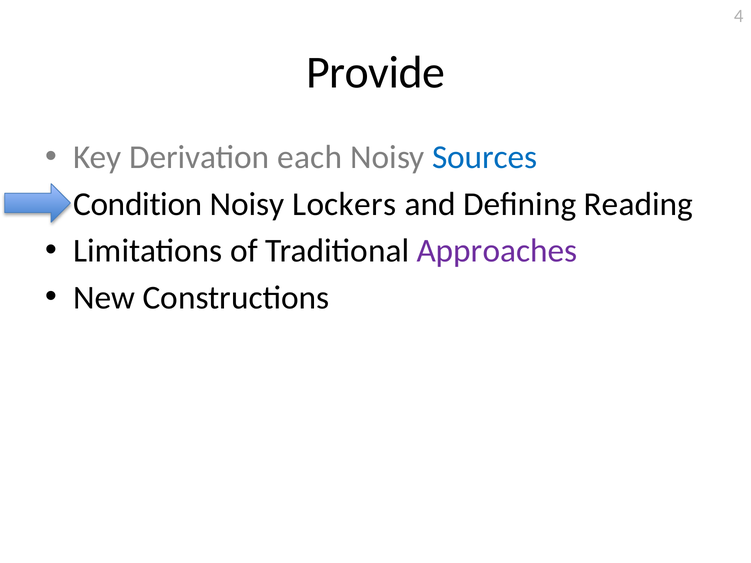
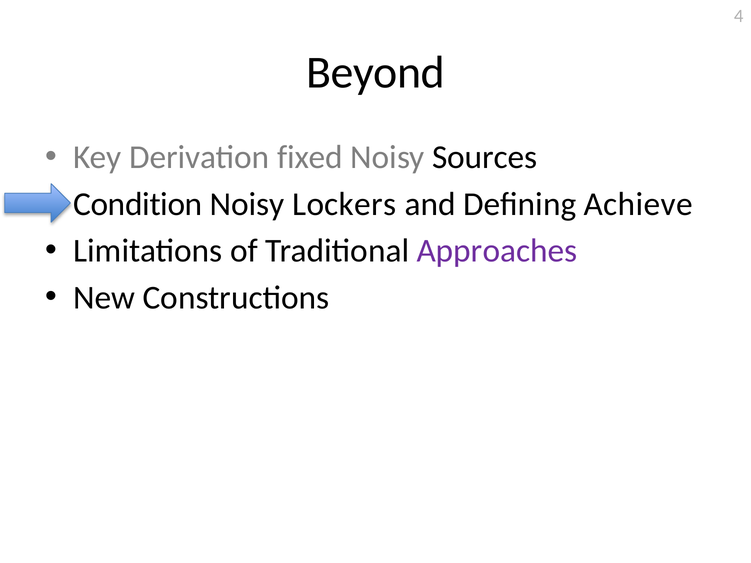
Provide: Provide -> Beyond (376, 73)
each: each -> fixed (310, 158)
Sources colour: blue -> black (485, 158)
Reading: Reading -> Achieve (638, 204)
